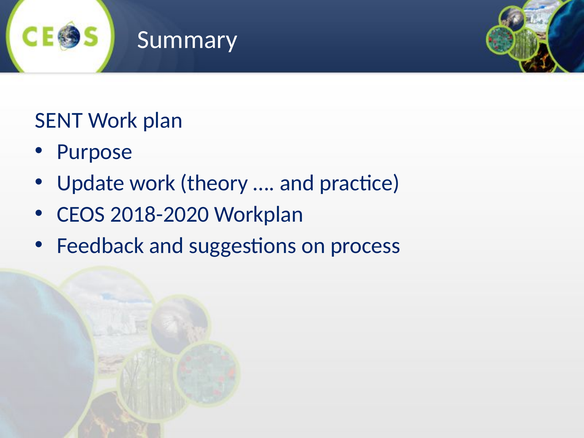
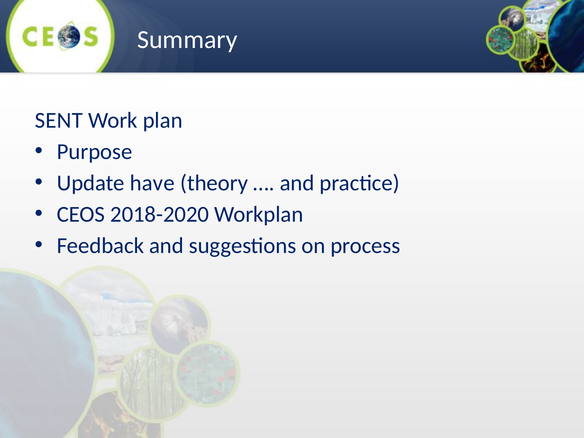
Update work: work -> have (152, 183)
